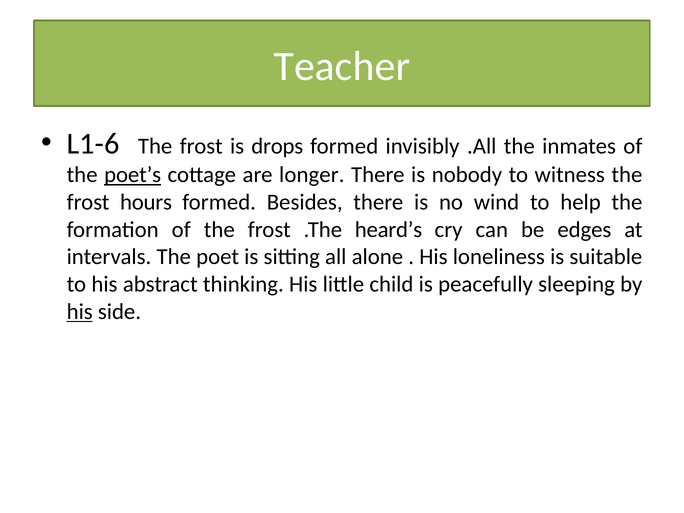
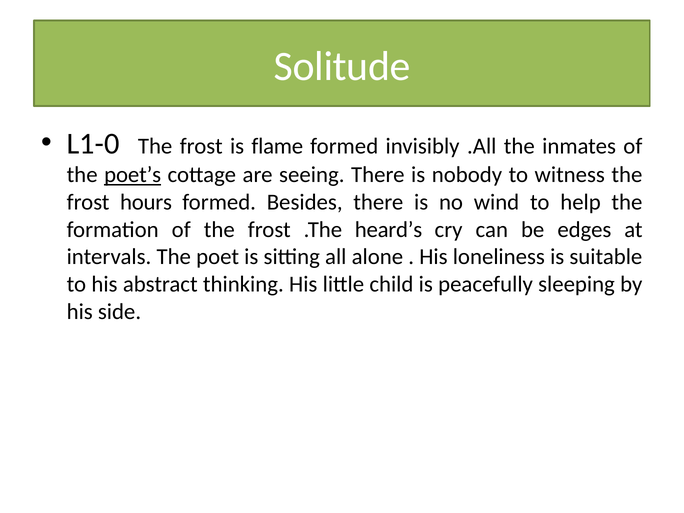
Teacher: Teacher -> Solitude (342, 66)
L1-6: L1-6 -> L1-0 (93, 143)
drops: drops -> flame (277, 146)
longer: longer -> seeing (312, 175)
his underline: present -> none (80, 312)
